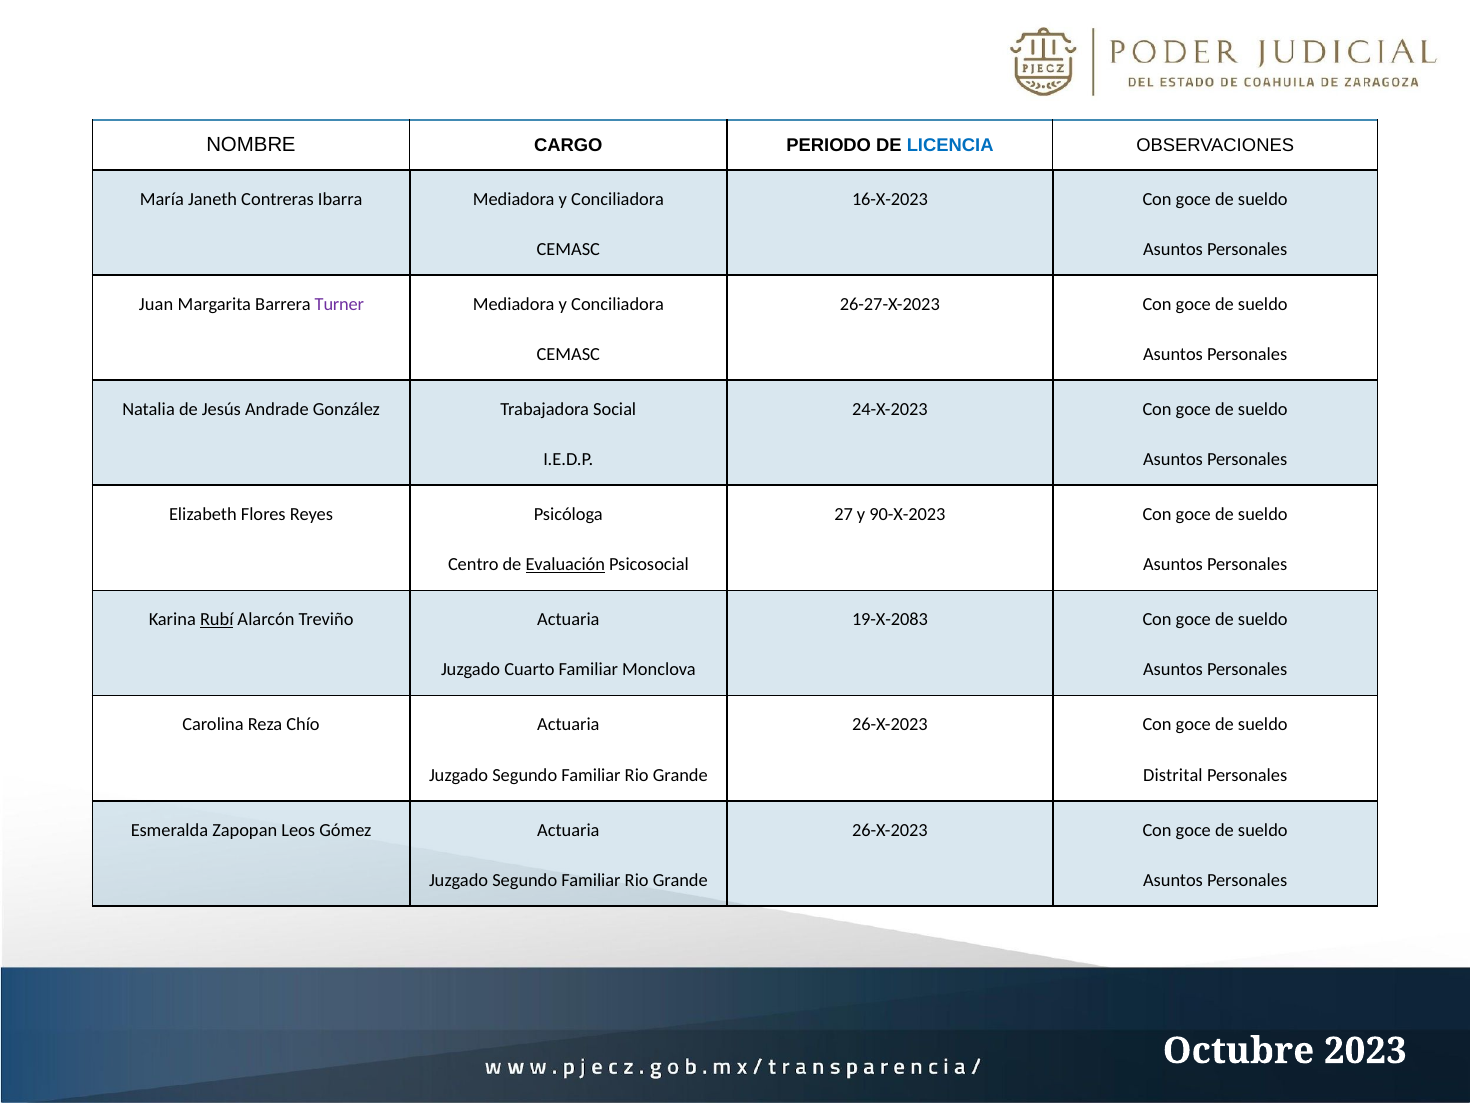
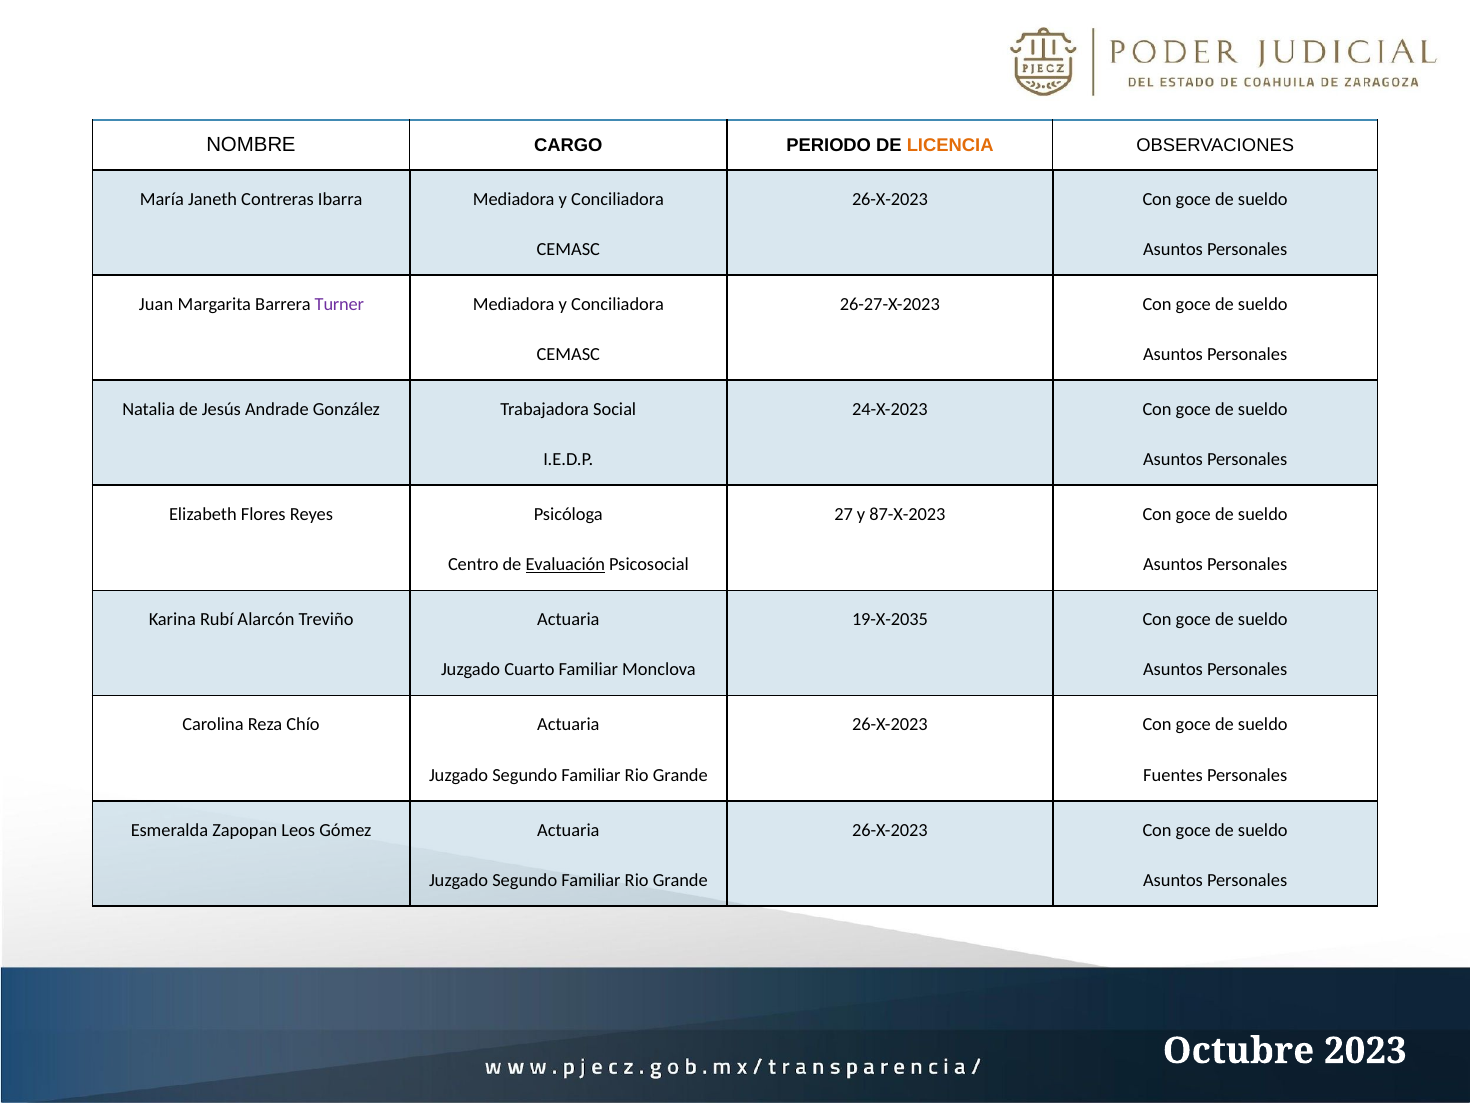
LICENCIA colour: blue -> orange (950, 145)
16-X-2023: 16-X-2023 -> 26-X-2023 (890, 199)
90-X-2023: 90-X-2023 -> 87-X-2023 (907, 514)
Rubí underline: present -> none (217, 619)
19-X-2083: 19-X-2083 -> 19-X-2035 (890, 619)
Distrital: Distrital -> Fuentes (1173, 775)
